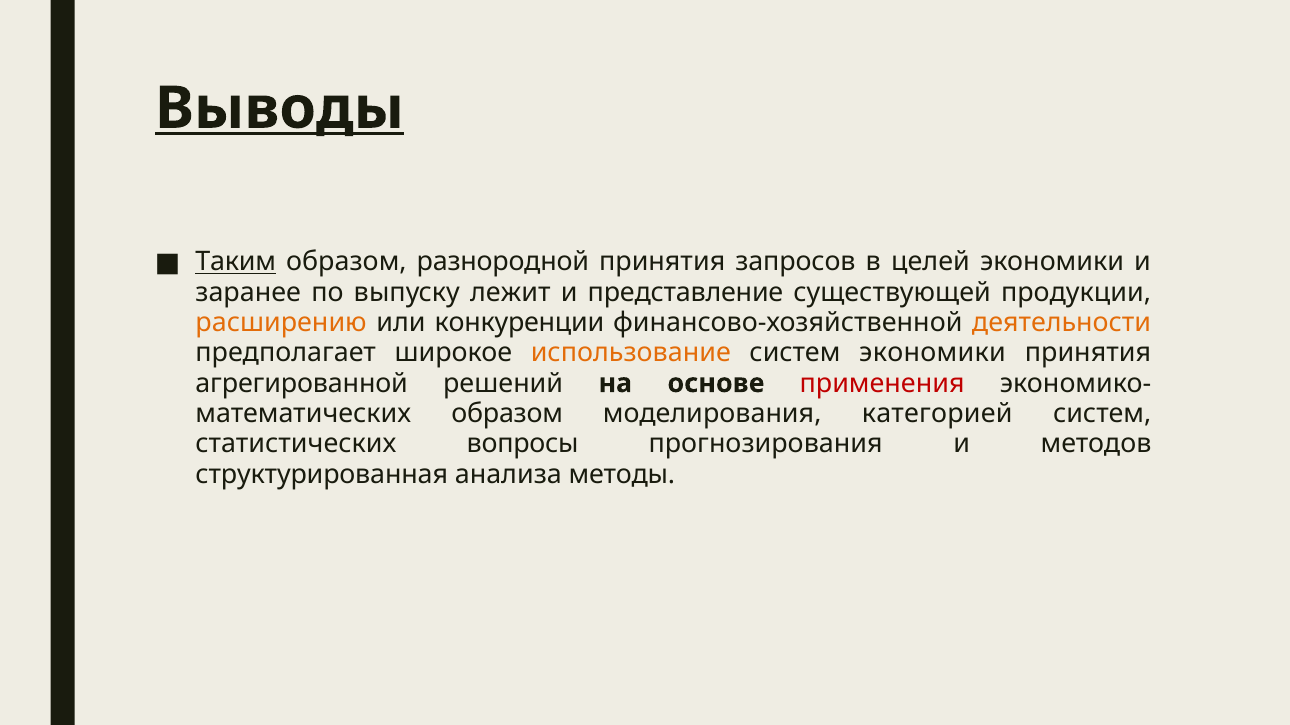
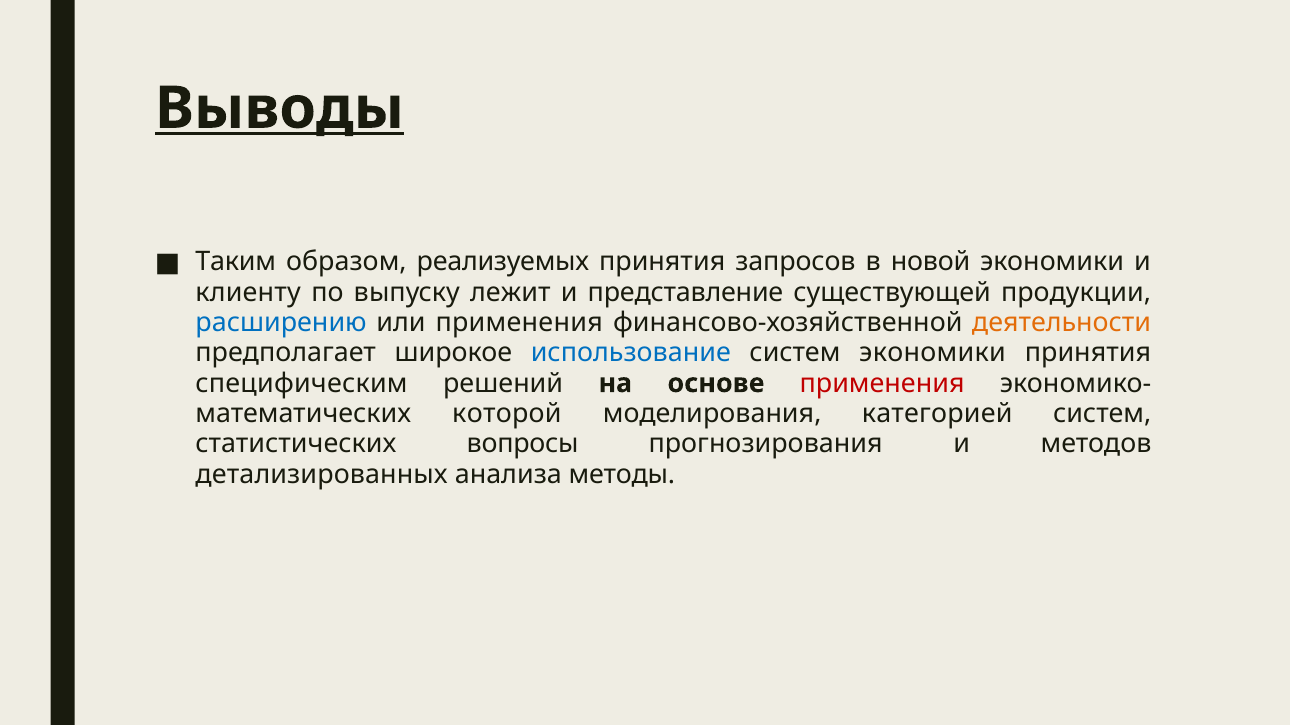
Таким underline: present -> none (236, 262)
разнородной: разнородной -> реализуемых (503, 262)
целей: целей -> новой (931, 262)
заранее: заранее -> клиенту (248, 292)
расширению colour: orange -> blue (281, 323)
или конкуренции: конкуренции -> применения (519, 323)
использование colour: orange -> blue (631, 353)
агрегированной: агрегированной -> специфическим (302, 384)
образом: образом -> которой (507, 414)
структурированная: структурированная -> детализированных (322, 475)
